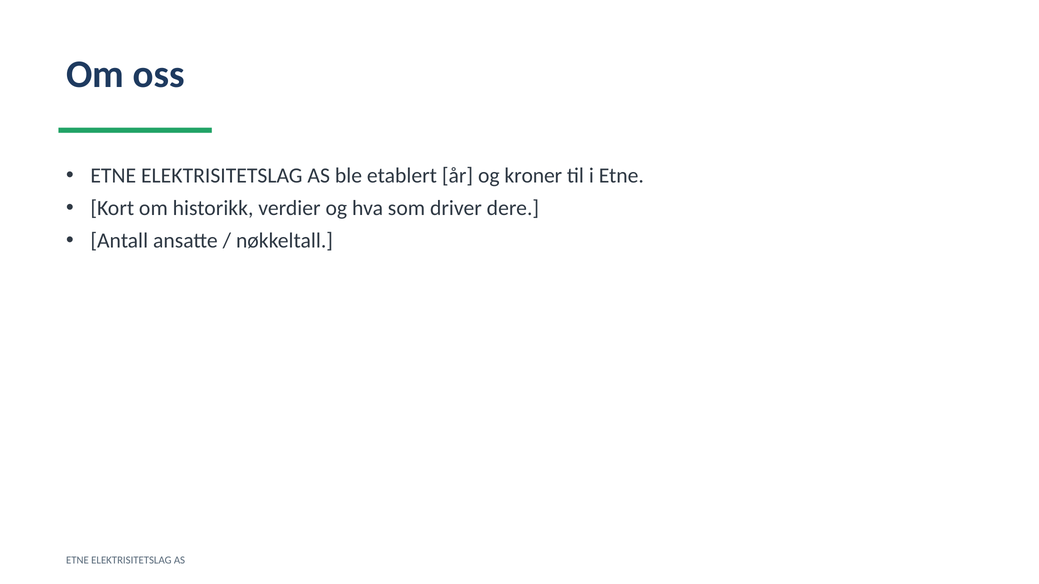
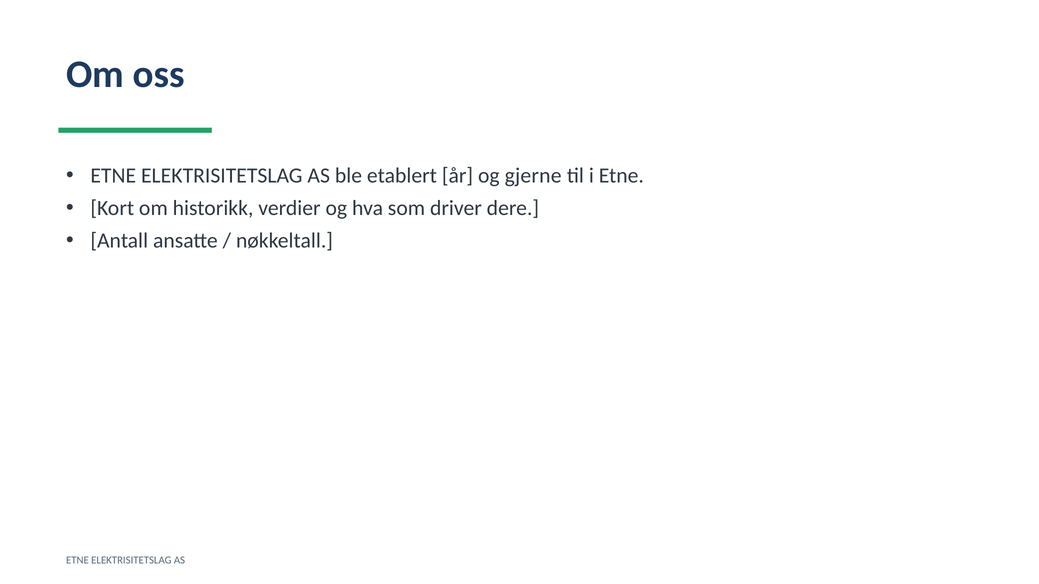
kroner: kroner -> gjerne (533, 176)
